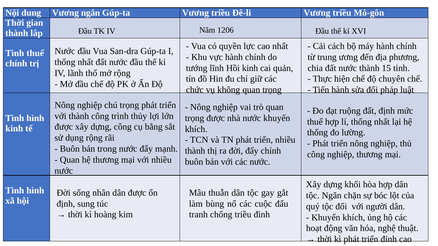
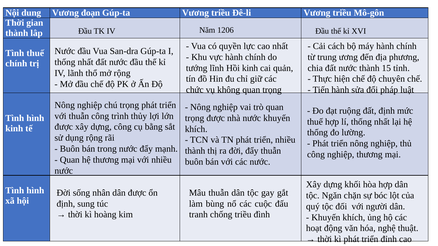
ngắn: ngắn -> đoạn (91, 13)
với thành: thành -> thuẫn (79, 116)
đẩy chính: chính -> thuẫn (271, 151)
